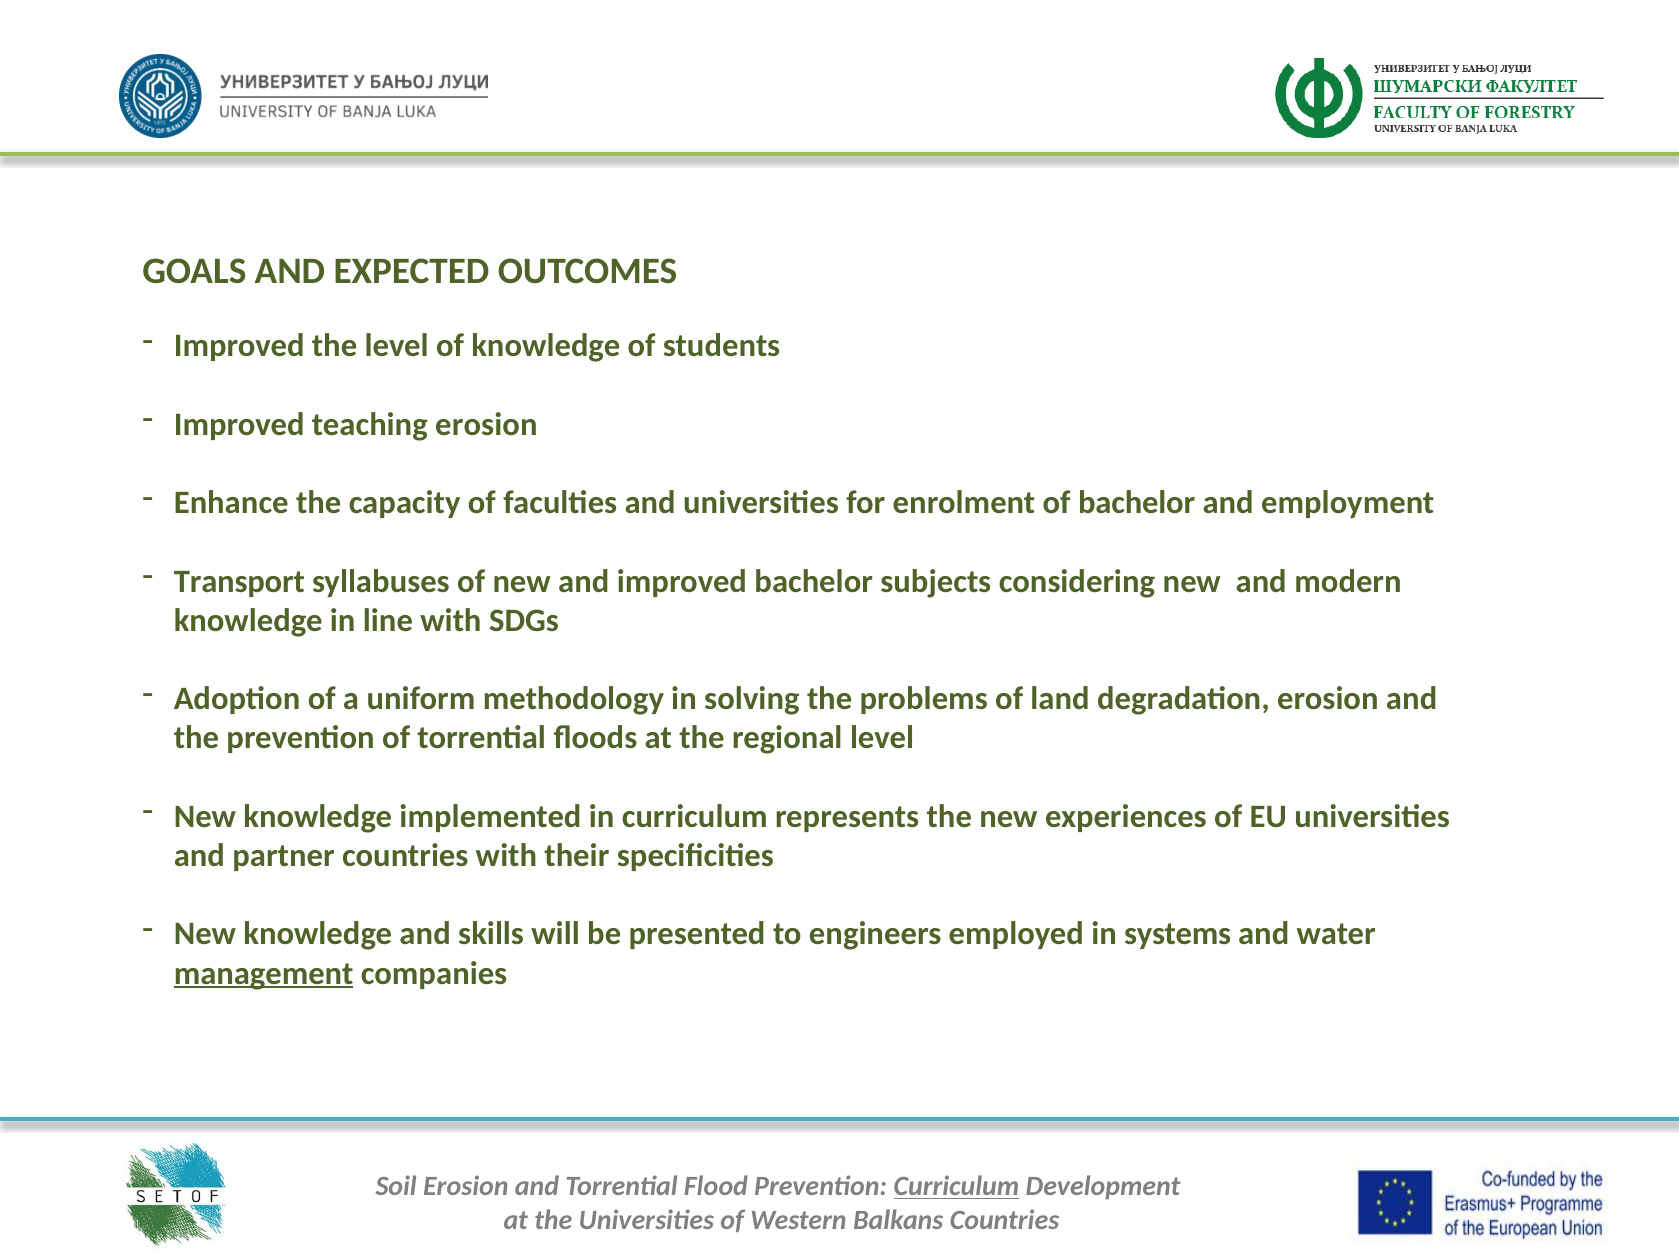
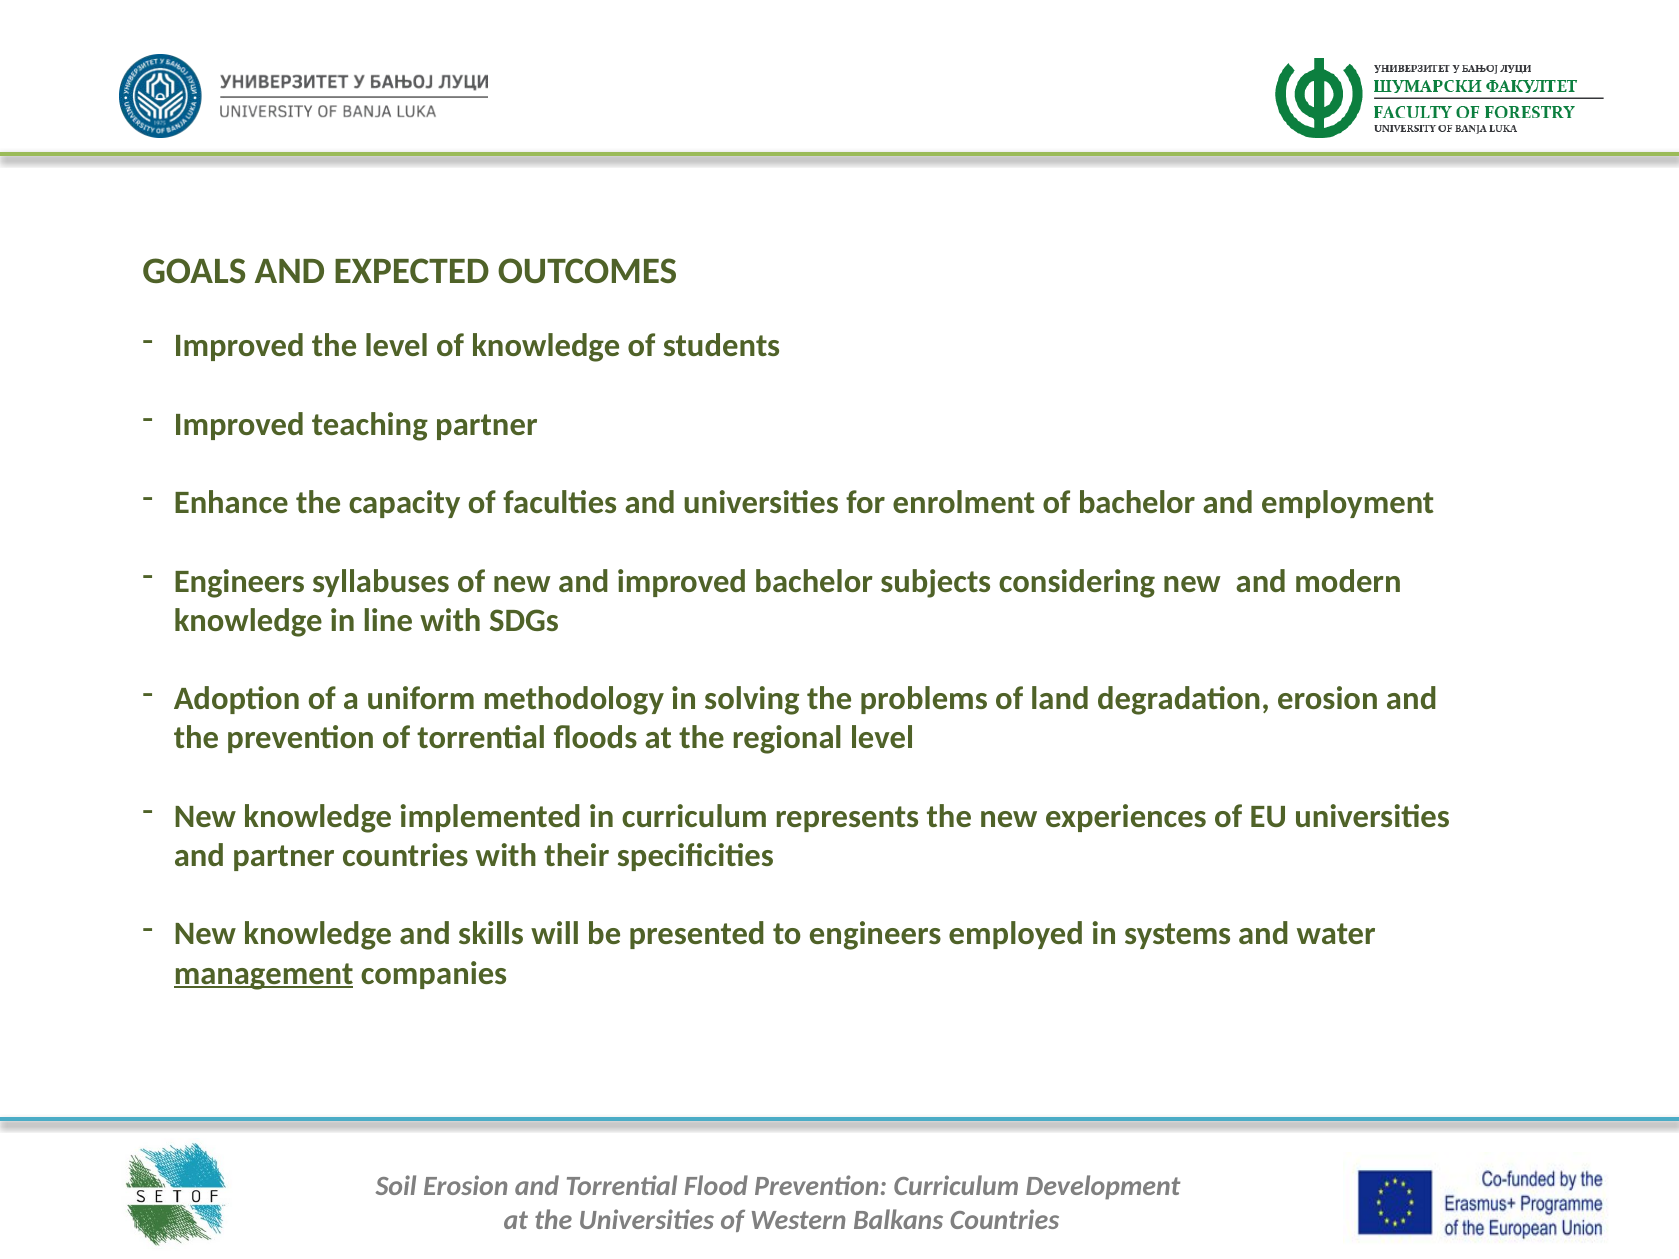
teaching erosion: erosion -> partner (486, 425)
Transport: Transport -> Engineers (239, 581)
Curriculum underline: present -> none (956, 1187)
